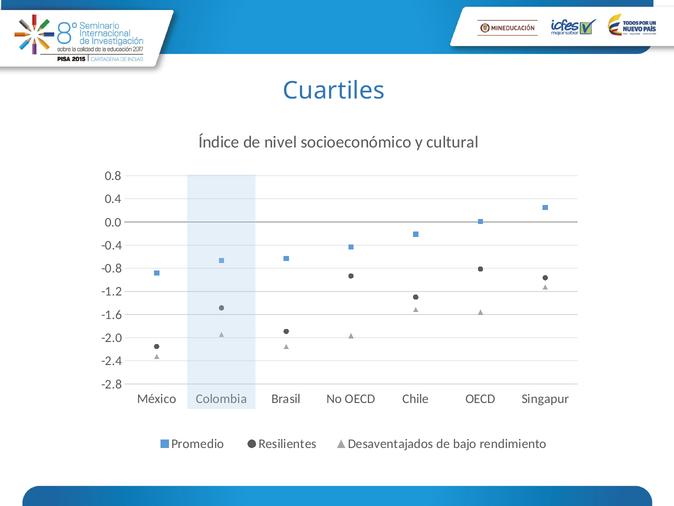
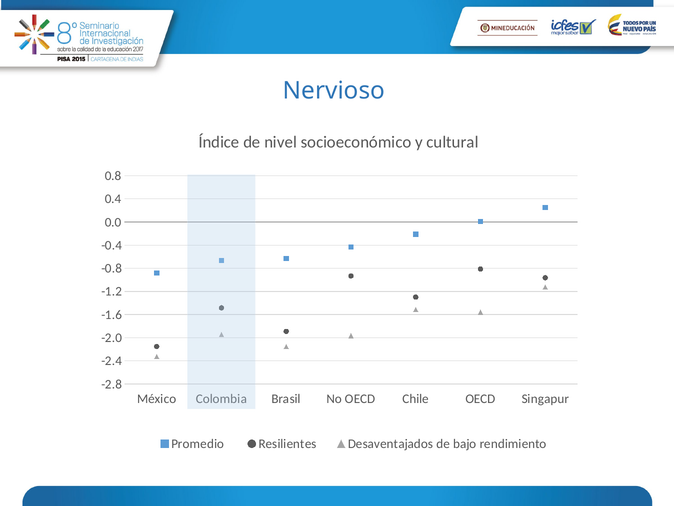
Cuartiles: Cuartiles -> Nervioso (334, 91)
